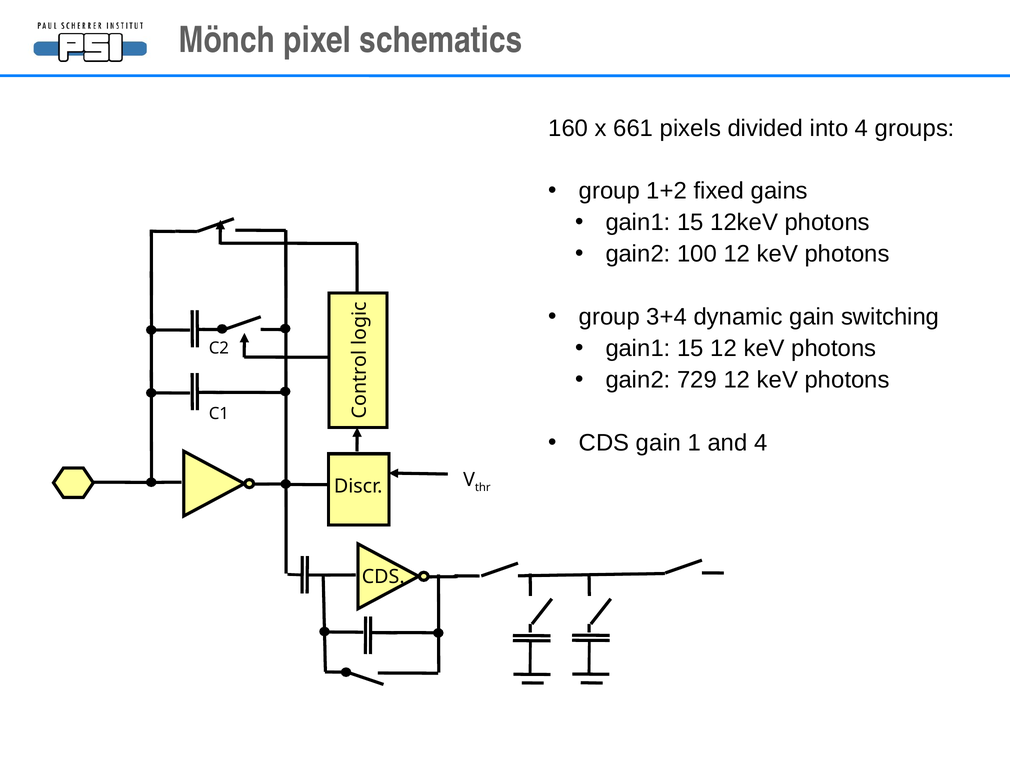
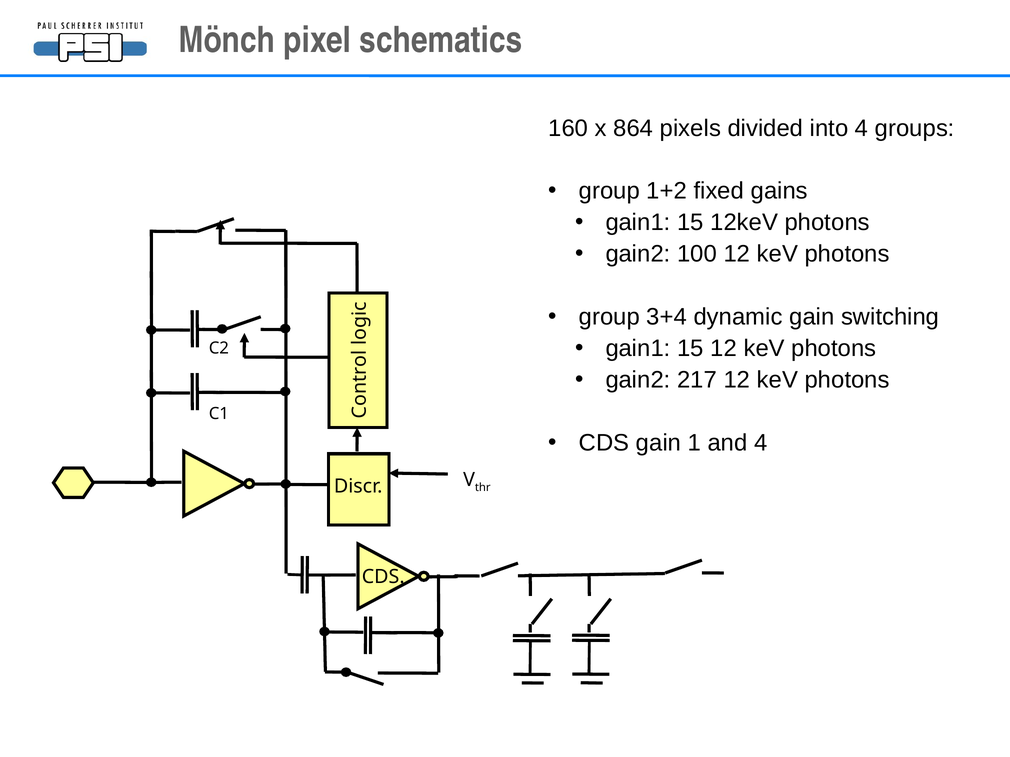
661: 661 -> 864 (633, 128)
729: 729 -> 217 (697, 380)
